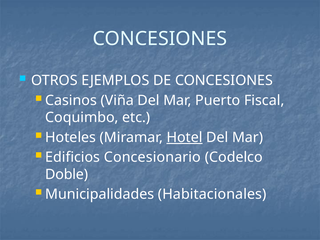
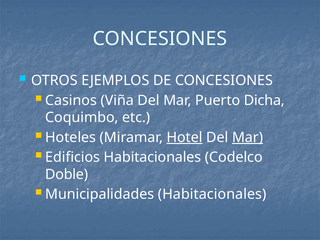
Fiscal: Fiscal -> Dicha (264, 100)
Mar underline: none -> present (248, 137)
Edificios Concesionario: Concesionario -> Habitacionales (152, 157)
